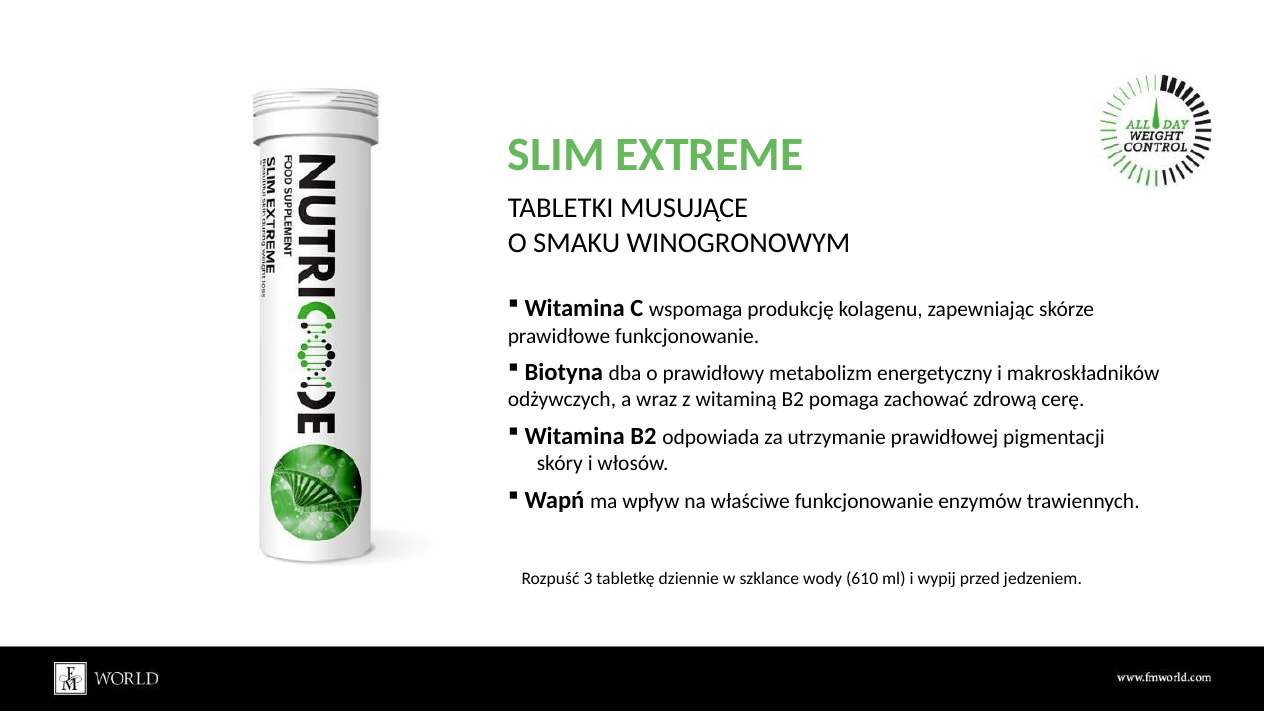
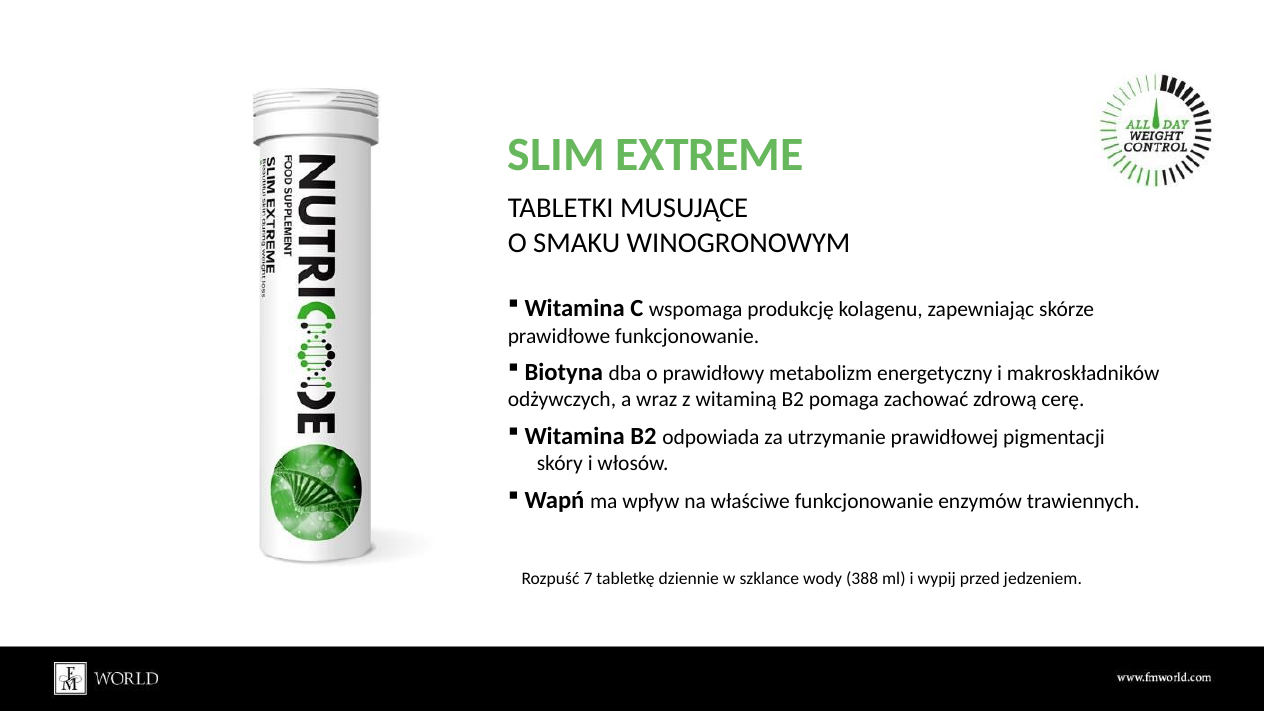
3: 3 -> 7 (588, 579)
610: 610 -> 388 (862, 579)
